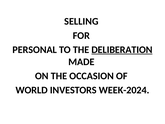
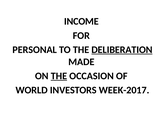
SELLING: SELLING -> INCOME (81, 21)
THE underline: none -> present (59, 76)
WEEK-2024: WEEK-2024 -> WEEK-2017 (124, 90)
